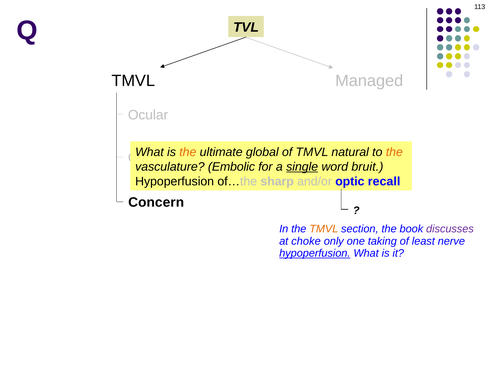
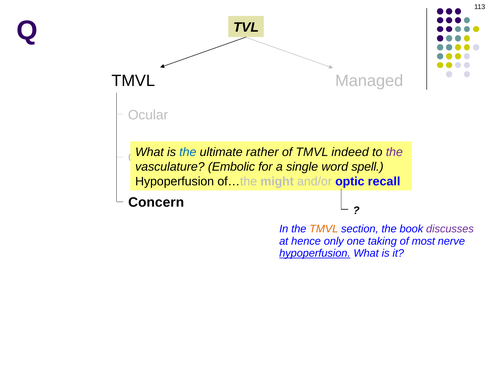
the colour: orange -> blue (188, 152)
global: global -> rather (262, 152)
natural: natural -> indeed (350, 152)
the colour: orange -> purple (394, 152)
single underline: present -> none (302, 167)
bruit: bruit -> spell (368, 167)
sharp: sharp -> might (277, 182)
choke: choke -> hence (306, 241)
least: least -> most (423, 241)
